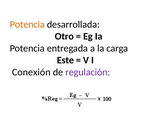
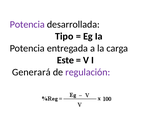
Potencia colour: orange -> purple (27, 24)
Otro: Otro -> Tipo (64, 36)
Conexión: Conexión -> Generará (31, 72)
